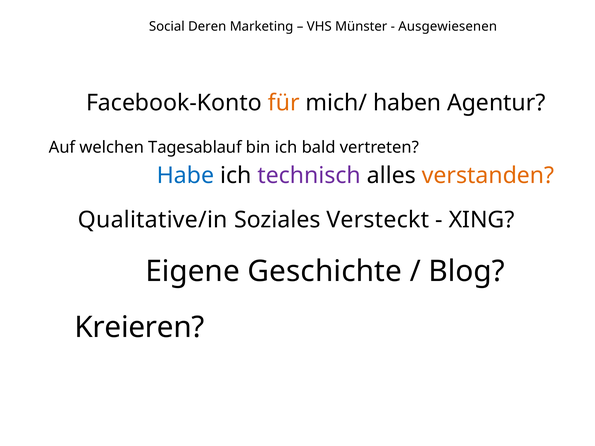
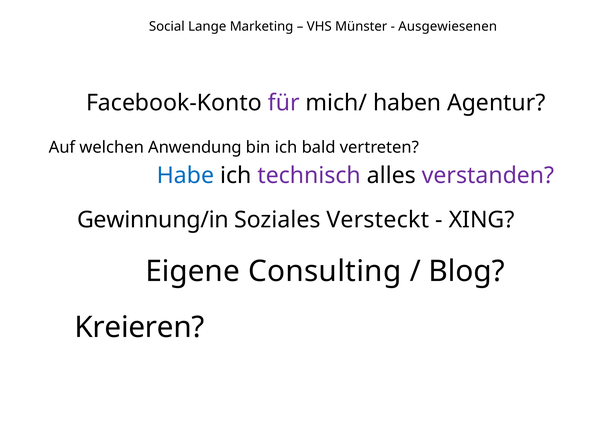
Deren: Deren -> Lange (207, 26)
für colour: orange -> purple (284, 103)
Tagesablauf: Tagesablauf -> Anwendung (195, 147)
verstanden colour: orange -> purple (488, 176)
Qualitative/in: Qualitative/in -> Gewinnung/in (153, 220)
Geschichte: Geschichte -> Consulting (325, 272)
